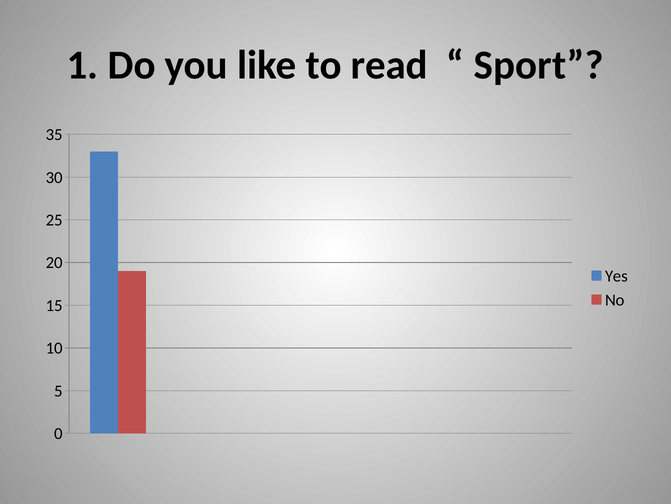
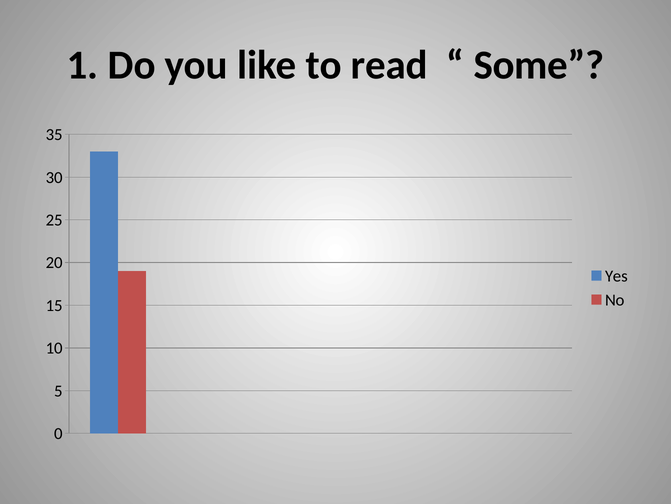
Sport: Sport -> Some (539, 65)
